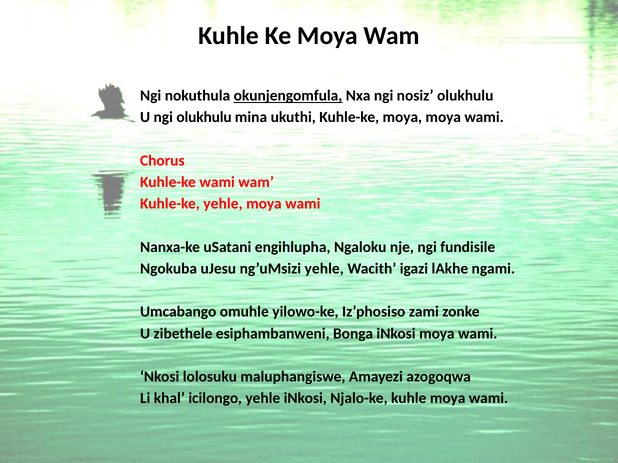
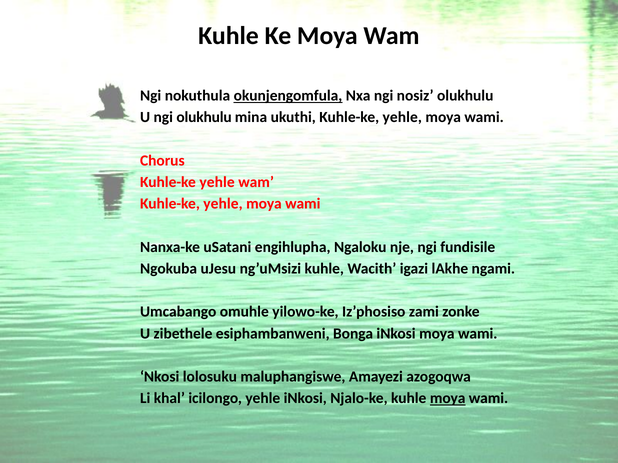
ukuthi Kuhle-ke moya: moya -> yehle (402, 117)
wami: wami -> yehle (217, 182)
ng’uMsizi yehle: yehle -> kuhle (324, 269)
moya underline: none -> present (448, 399)
